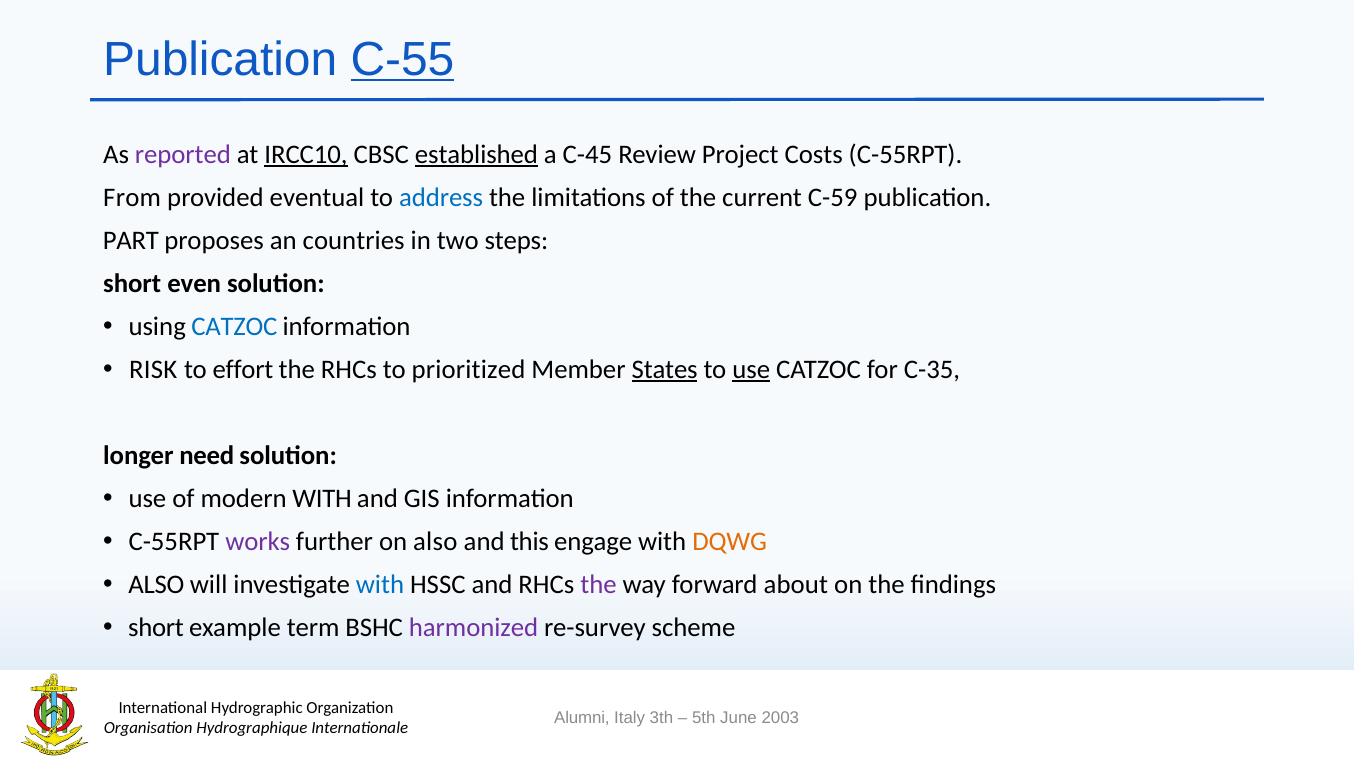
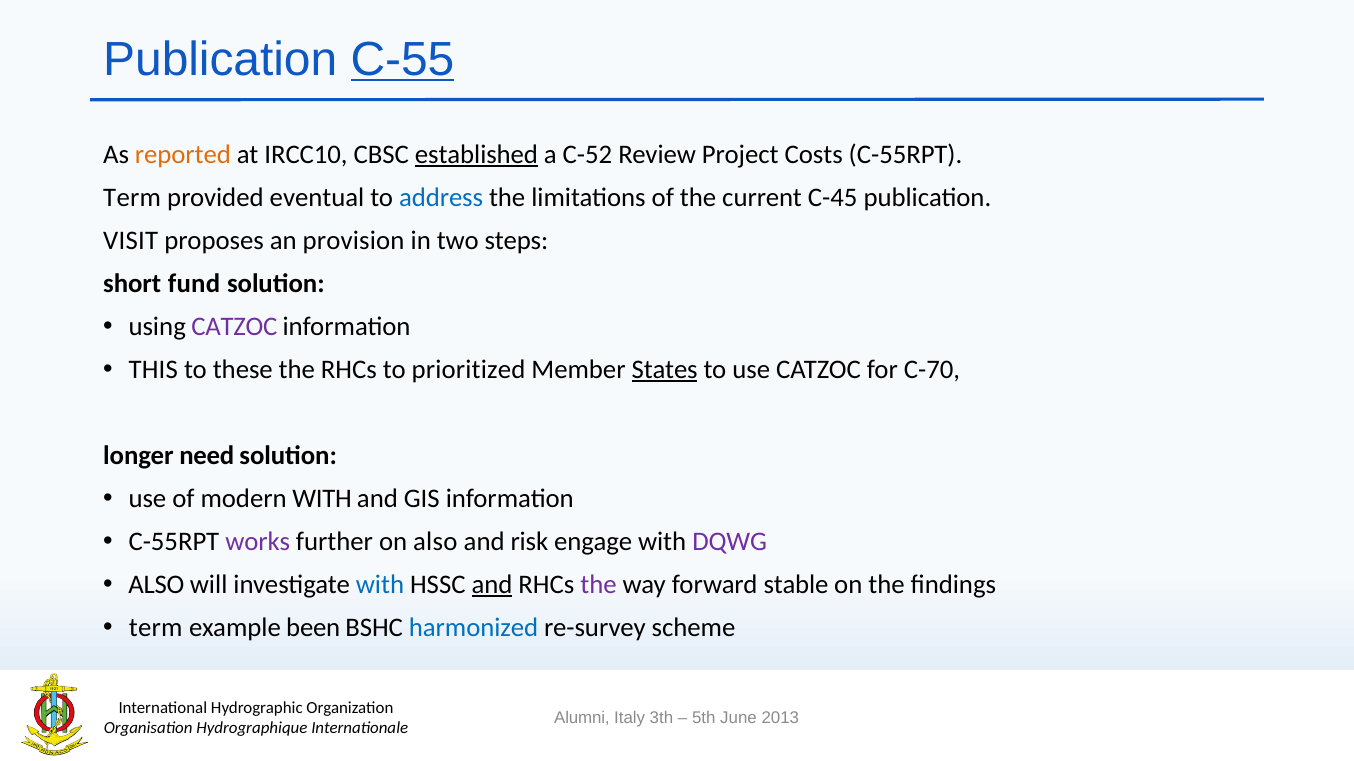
reported colour: purple -> orange (183, 154)
IRCC10 underline: present -> none (306, 154)
C-45: C-45 -> C-52 (587, 154)
From: From -> Term (132, 197)
C-59: C-59 -> C-45 (833, 197)
PART: PART -> VISIT (131, 241)
countries: countries -> provision (354, 241)
even: even -> fund (194, 284)
CATZOC colour: blue -> purple (234, 327)
RISK: RISK -> THIS (153, 370)
effort: effort -> these (243, 370)
use underline: present -> none (751, 370)
C-35: C-35 -> C-70 (932, 370)
this: this -> risk (529, 542)
DQWG colour: orange -> purple (730, 542)
and underline: none -> present (492, 585)
about: about -> stable (796, 585)
short: short -> term (156, 628)
term: term -> been (313, 628)
harmonized colour: purple -> blue (474, 628)
2003: 2003 -> 2013 (780, 718)
